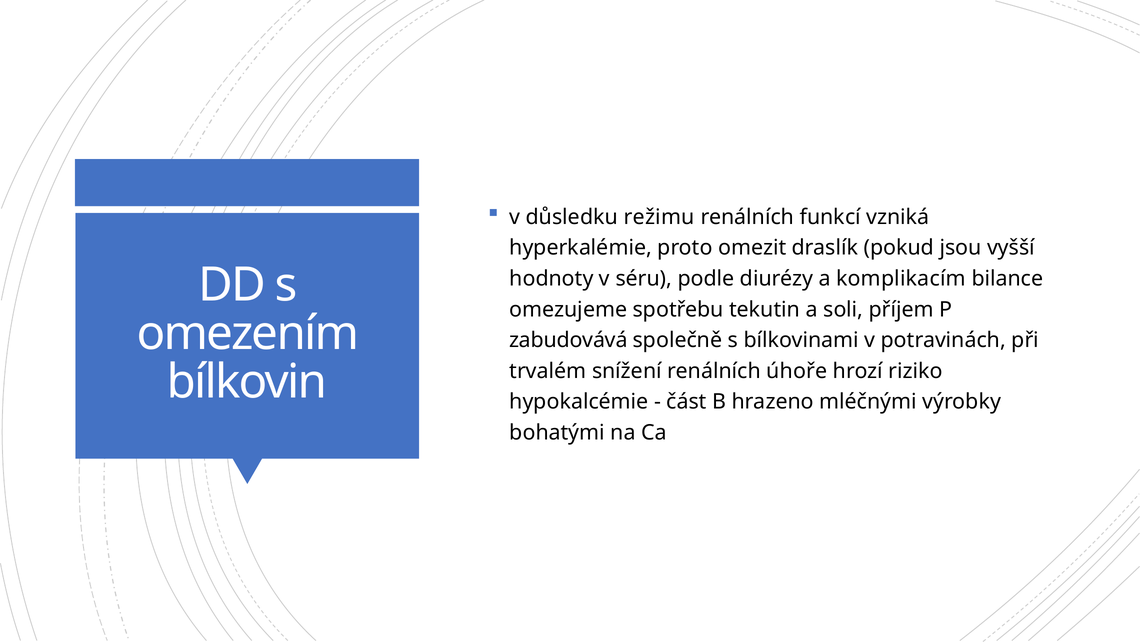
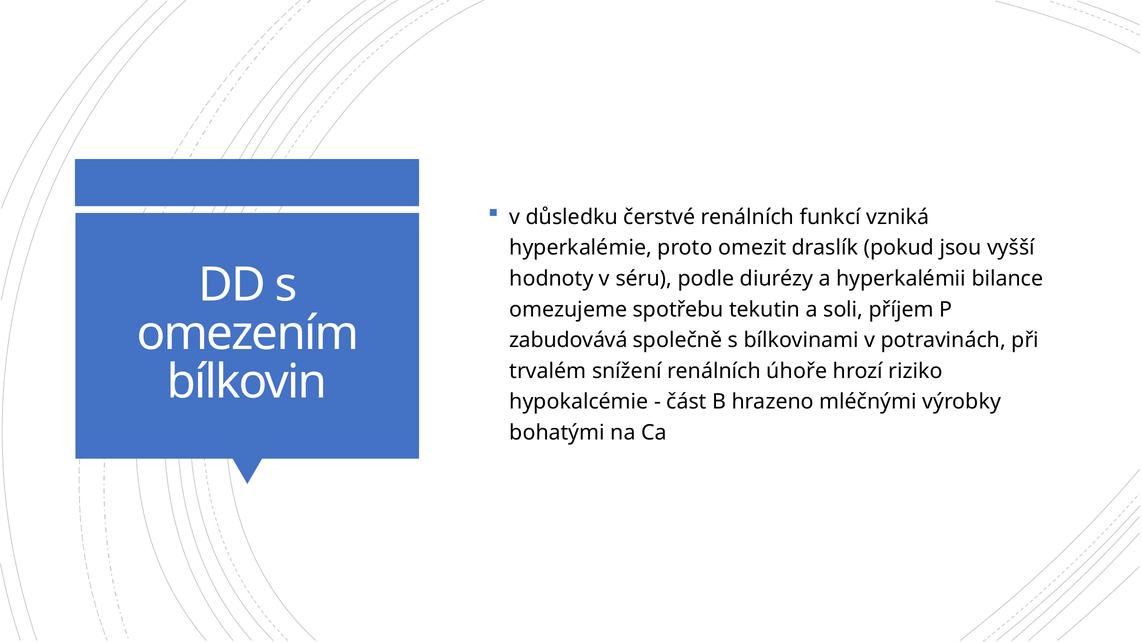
režimu: režimu -> čerstvé (659, 217)
komplikacím: komplikacím -> hyperkalémii (901, 279)
